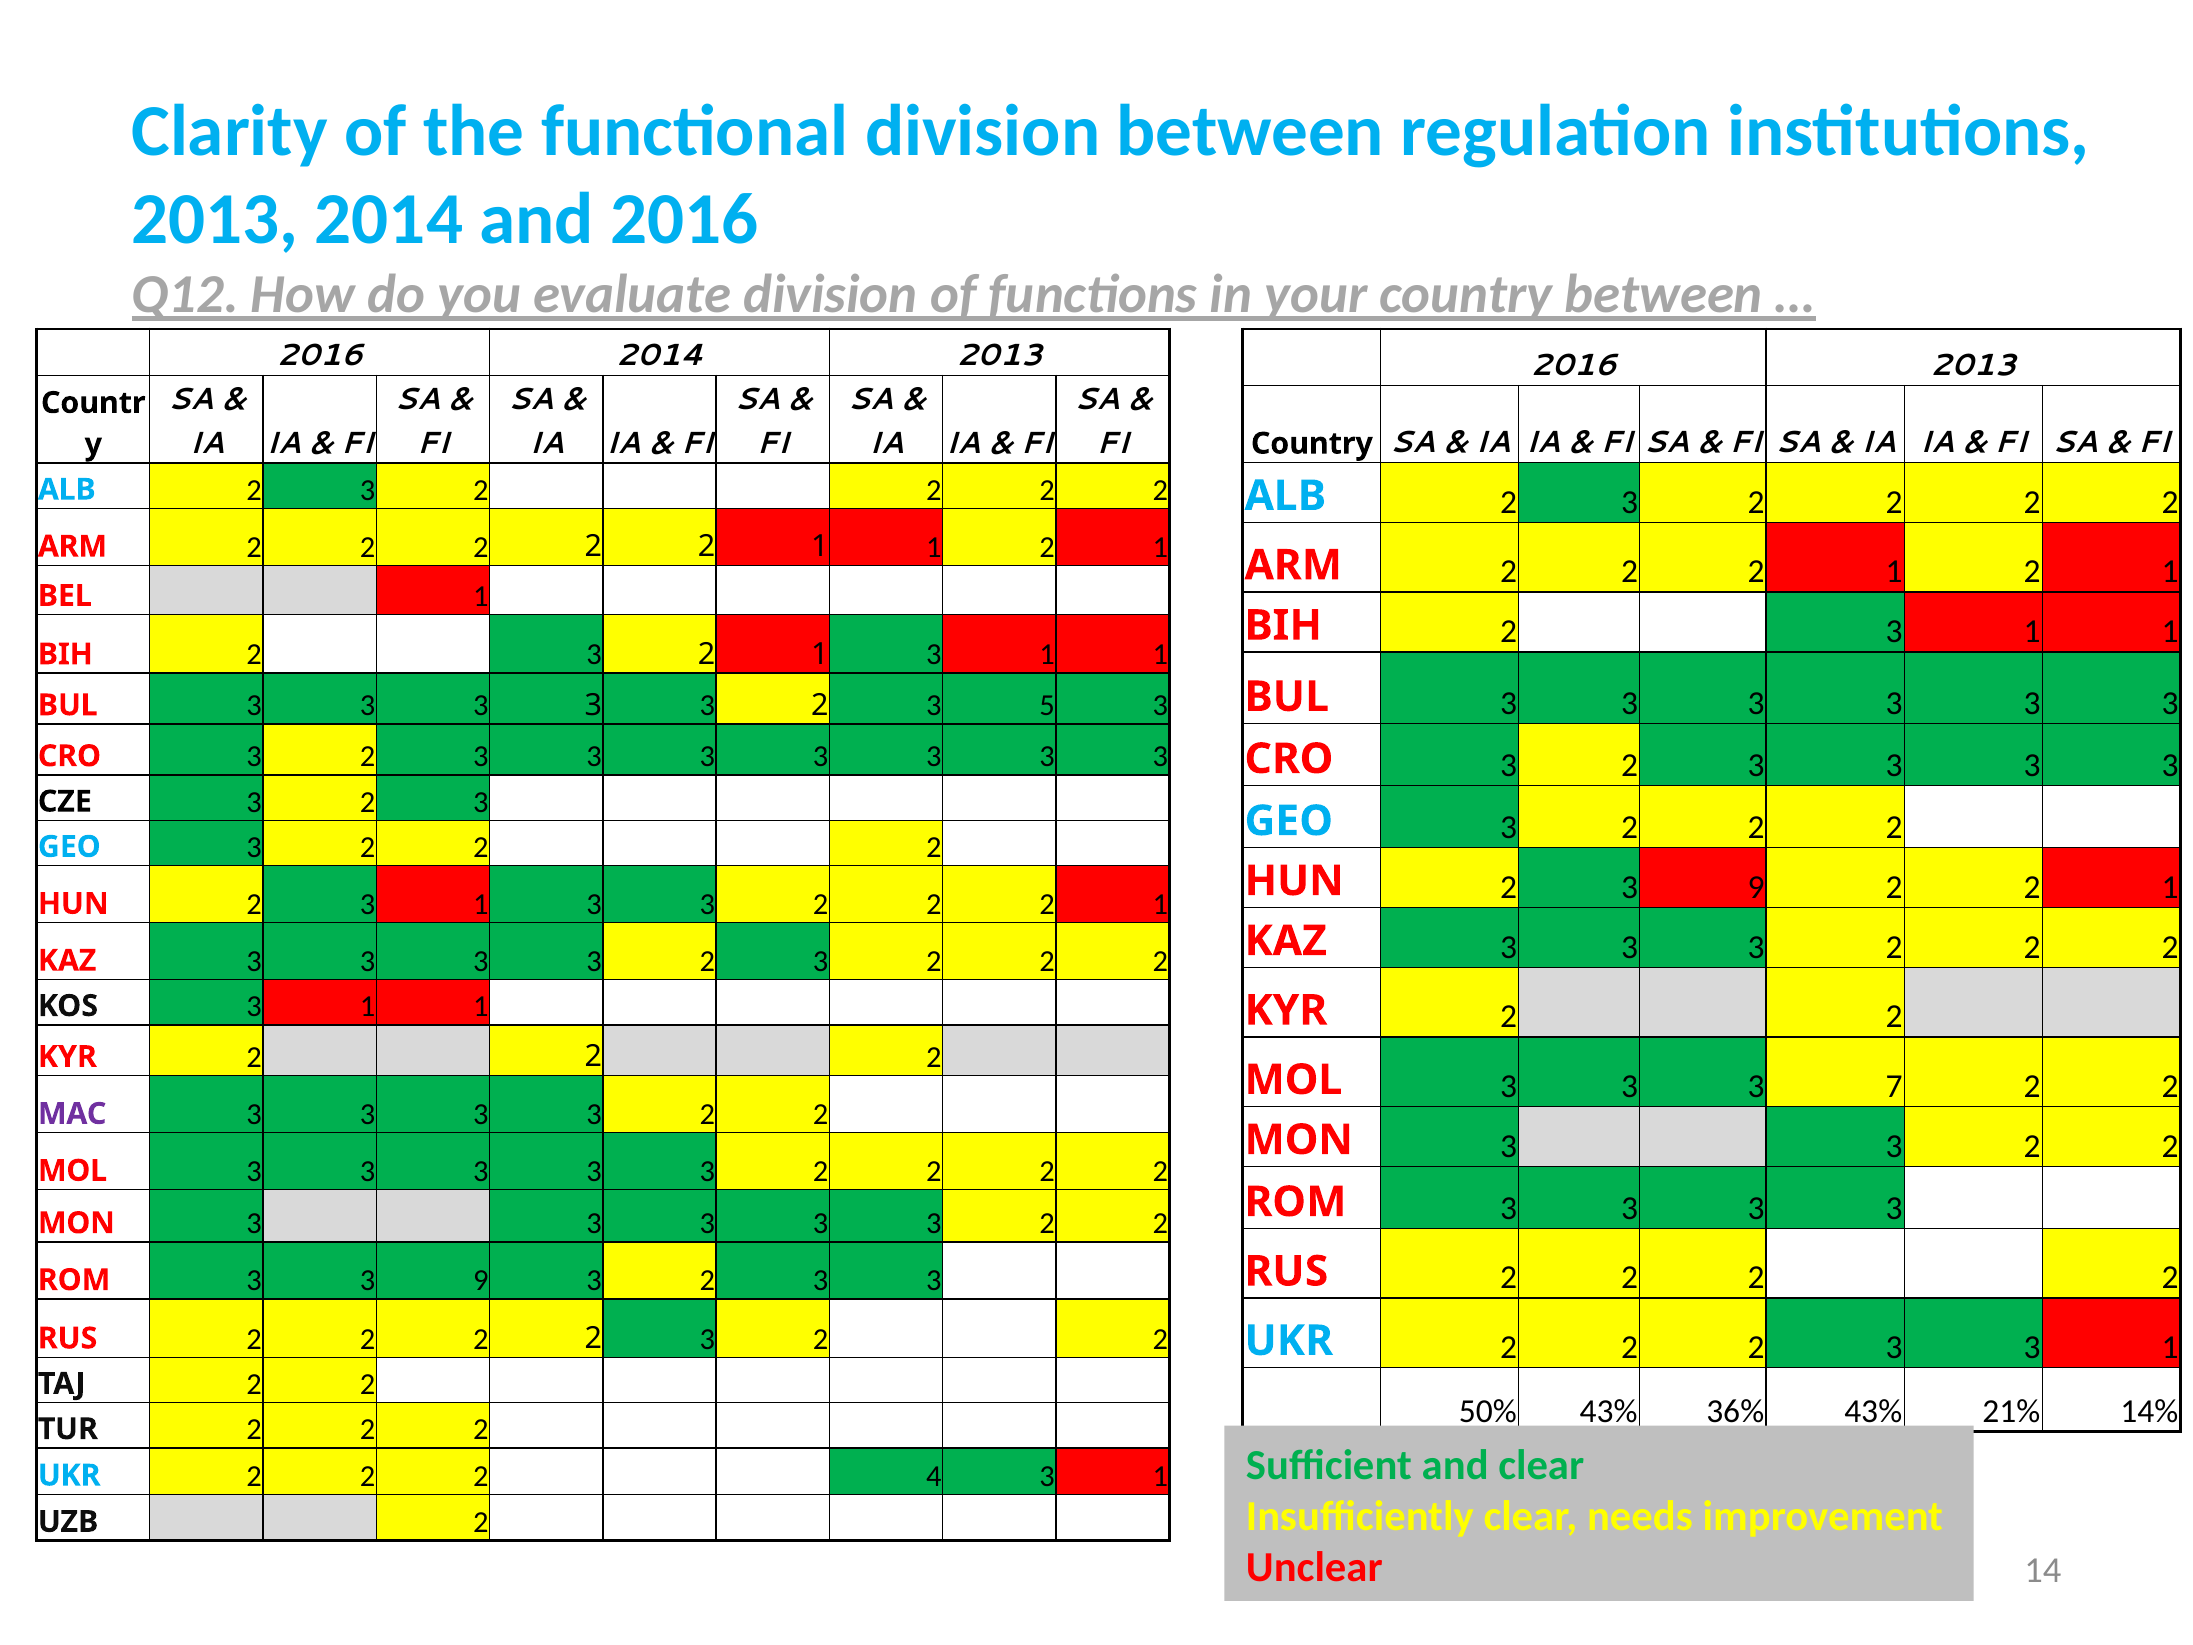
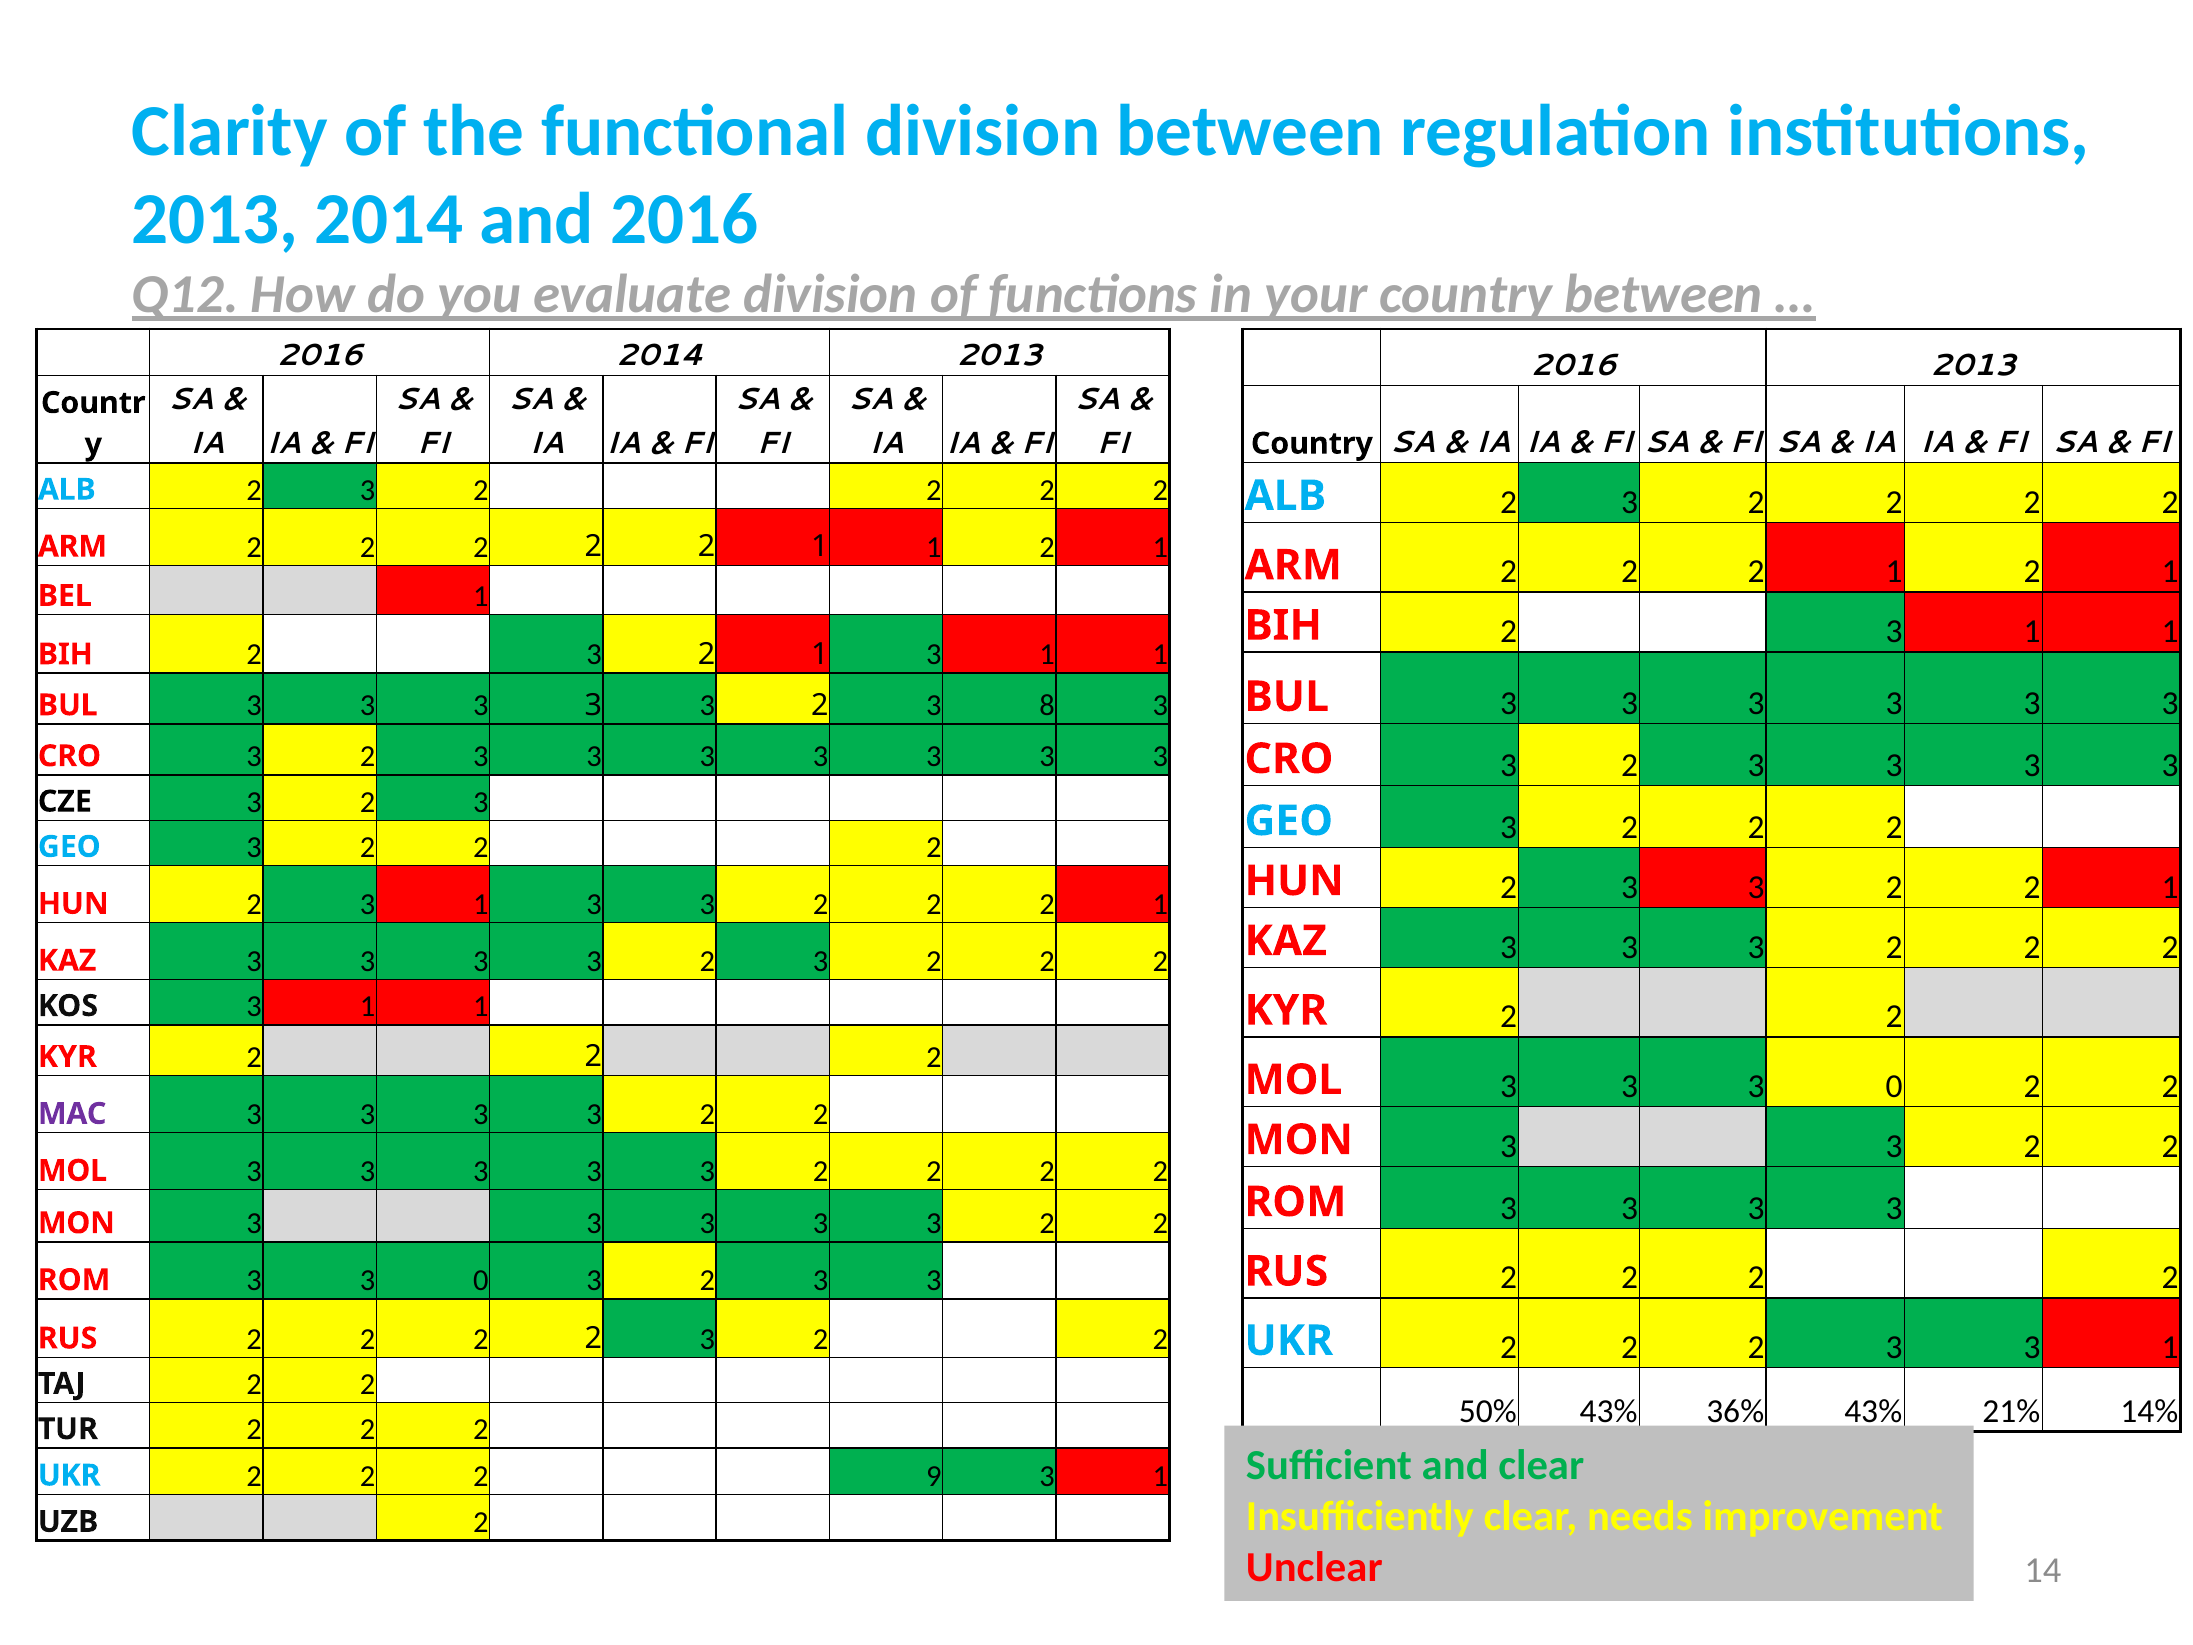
5: 5 -> 8 (1047, 706)
9: 9 -> 3 (1756, 887)
3 3 3 7: 7 -> 0 (1894, 1086)
9: 9 -> 0 (481, 1281)
4: 4 -> 9 (934, 1476)
